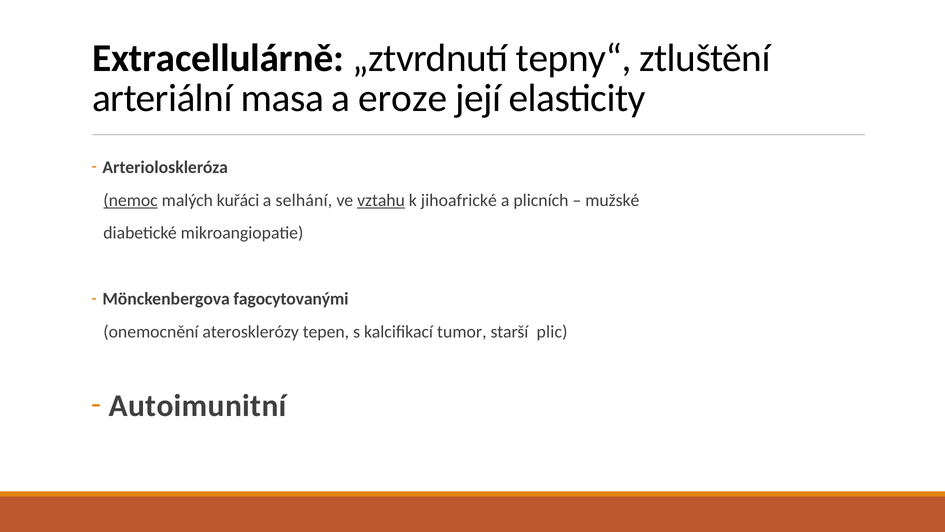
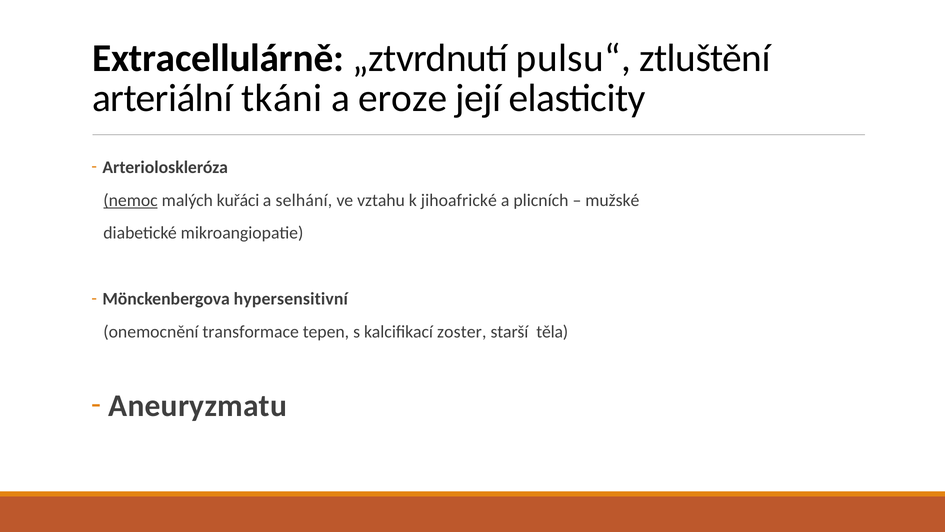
tepny“: tepny“ -> pulsu“ (573, 58)
masa: masa -> tkáni (282, 98)
vztahu underline: present -> none (381, 200)
fagocytovanými: fagocytovanými -> hypersensitivní (291, 299)
aterosklerózy: aterosklerózy -> transformace (251, 332)
tumor: tumor -> zoster (462, 332)
plic: plic -> těla (552, 332)
Autoimunitní: Autoimunitní -> Aneuryzmatu (198, 406)
